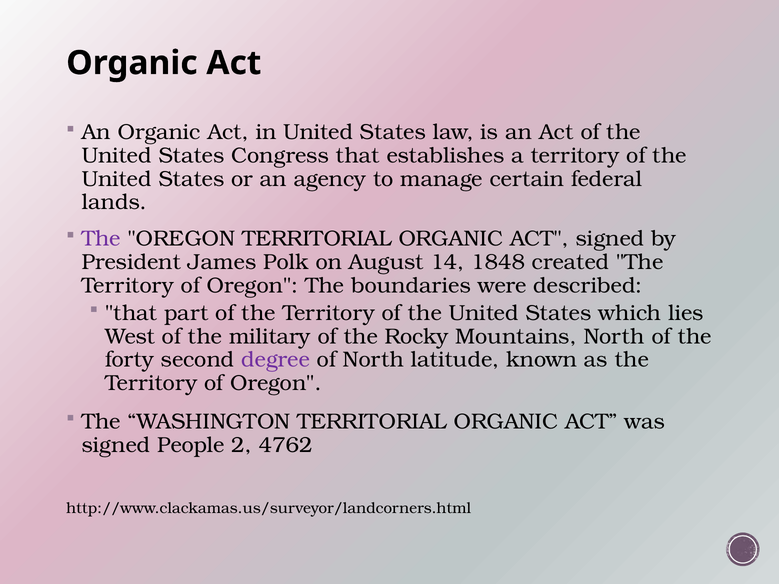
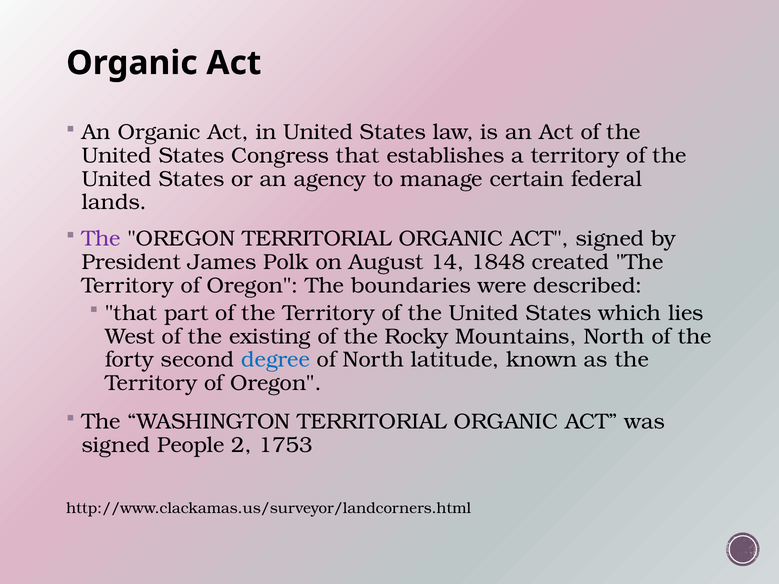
military: military -> existing (270, 337)
degree colour: purple -> blue (276, 360)
4762: 4762 -> 1753 (286, 445)
